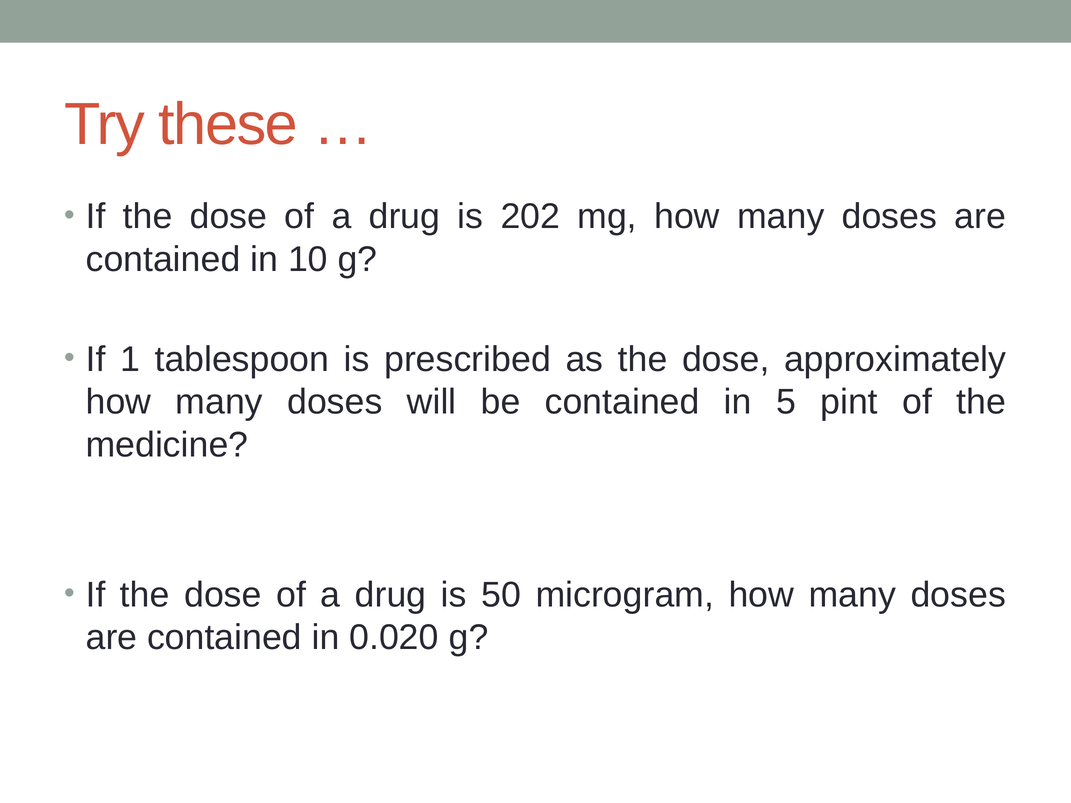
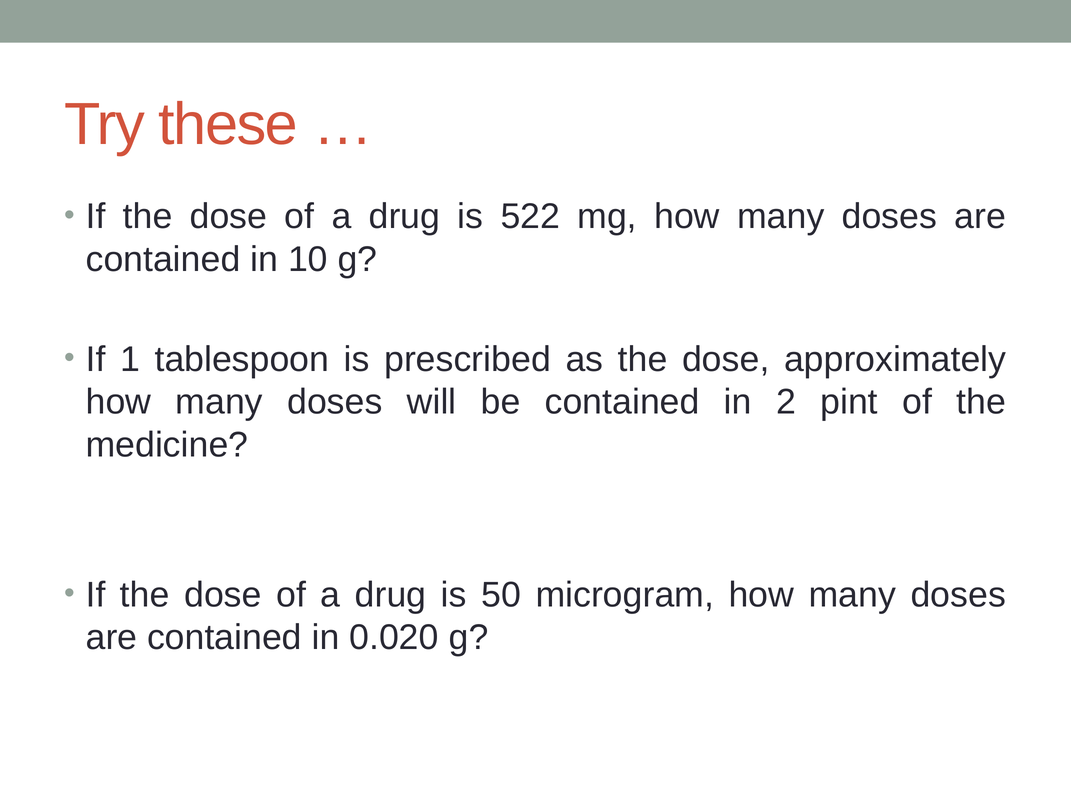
202: 202 -> 522 (530, 217)
5: 5 -> 2 (786, 402)
